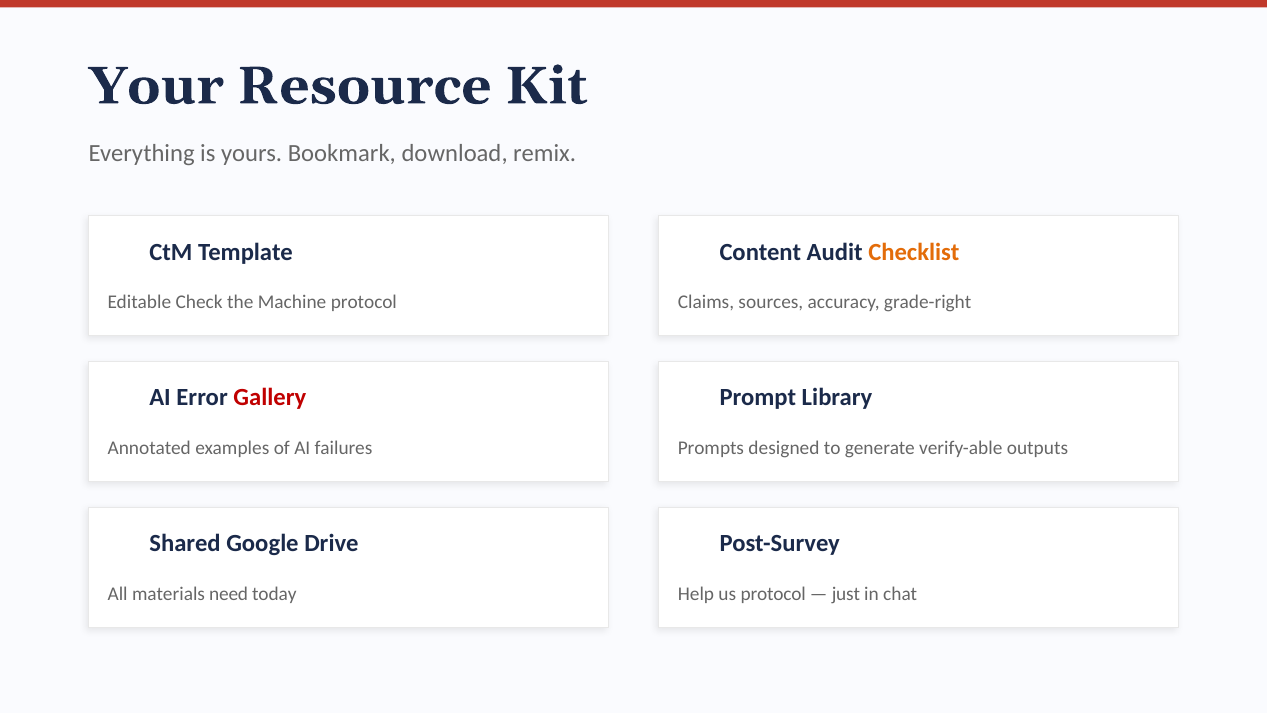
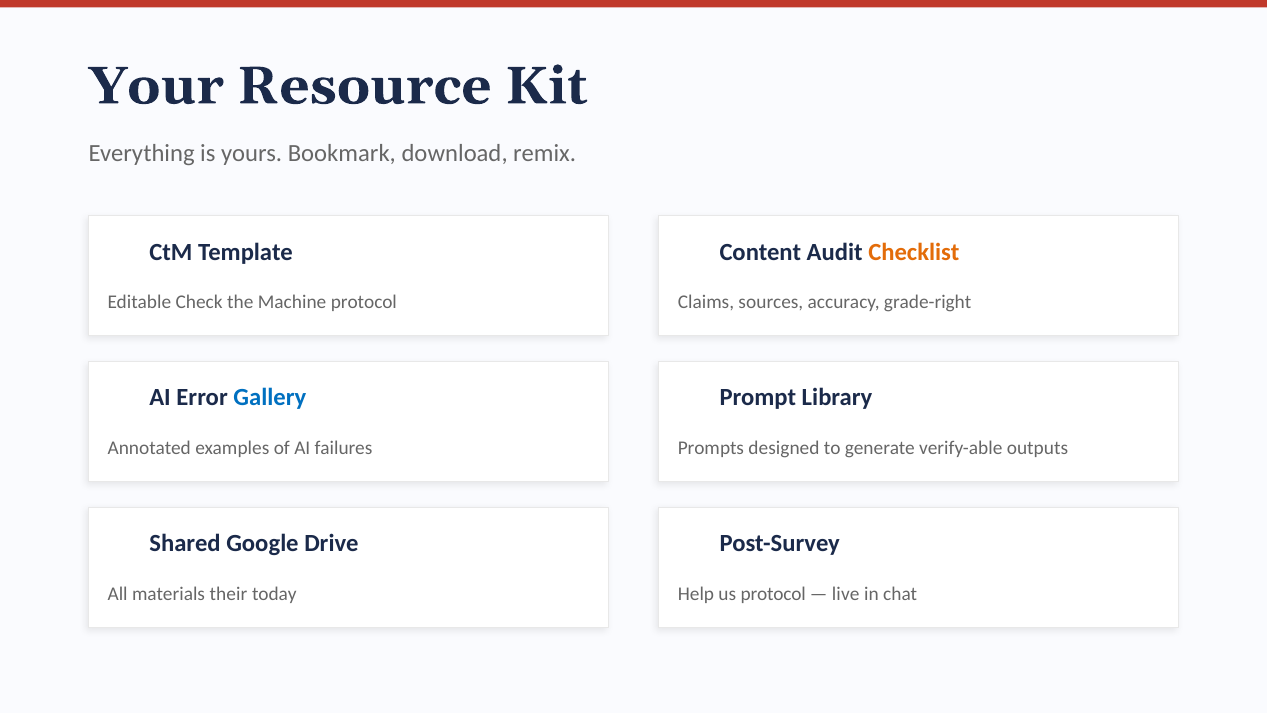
Gallery colour: red -> blue (270, 398)
need: need -> their (228, 594)
just: just -> live (846, 594)
